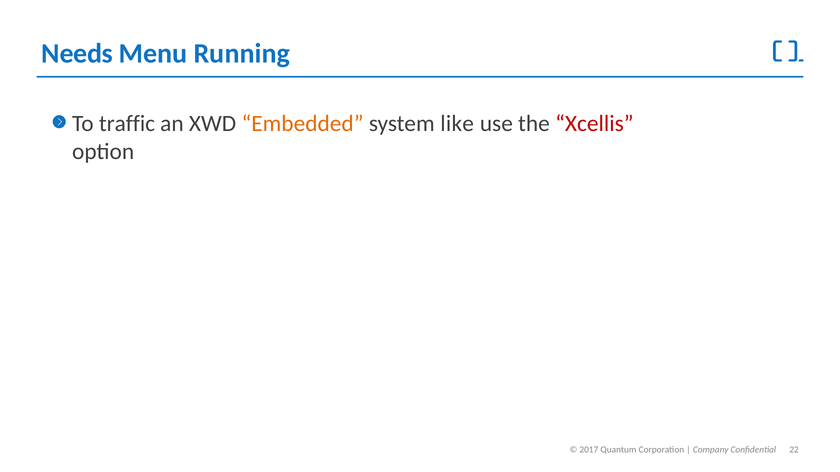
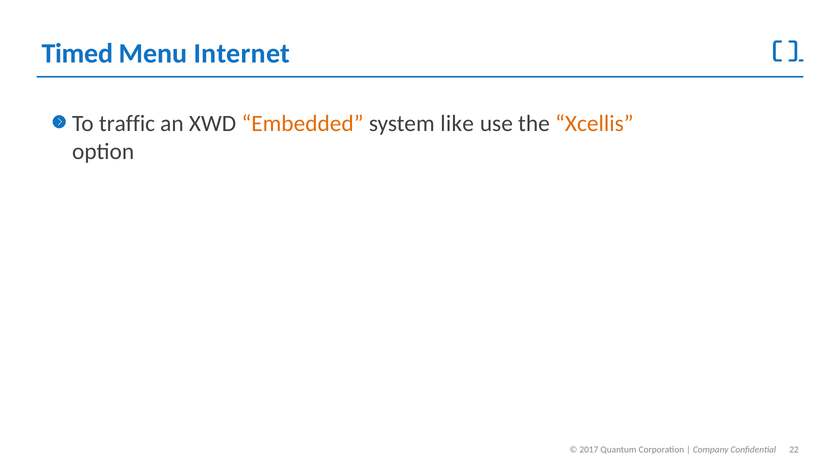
Needs: Needs -> Timed (77, 53)
Running: Running -> Internet (242, 53)
Xcellis colour: red -> orange (594, 124)
